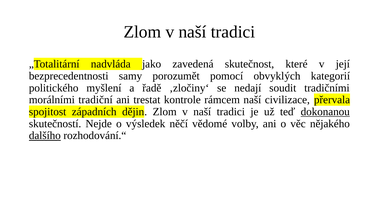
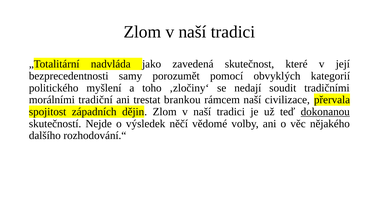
řadě: řadě -> toho (152, 88)
kontrole: kontrole -> brankou (182, 100)
dalšího underline: present -> none (45, 136)
